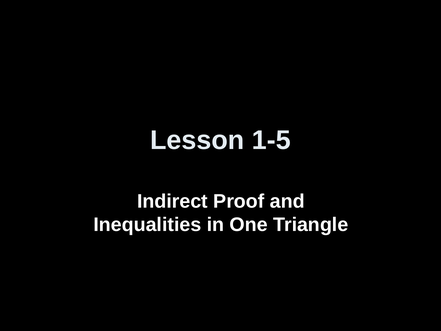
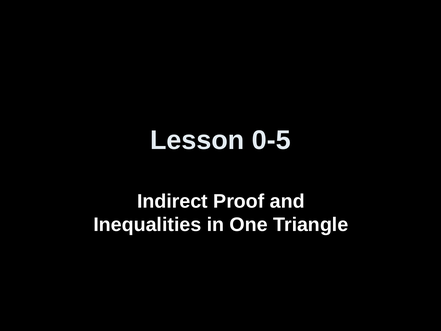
1-5: 1-5 -> 0-5 (271, 140)
